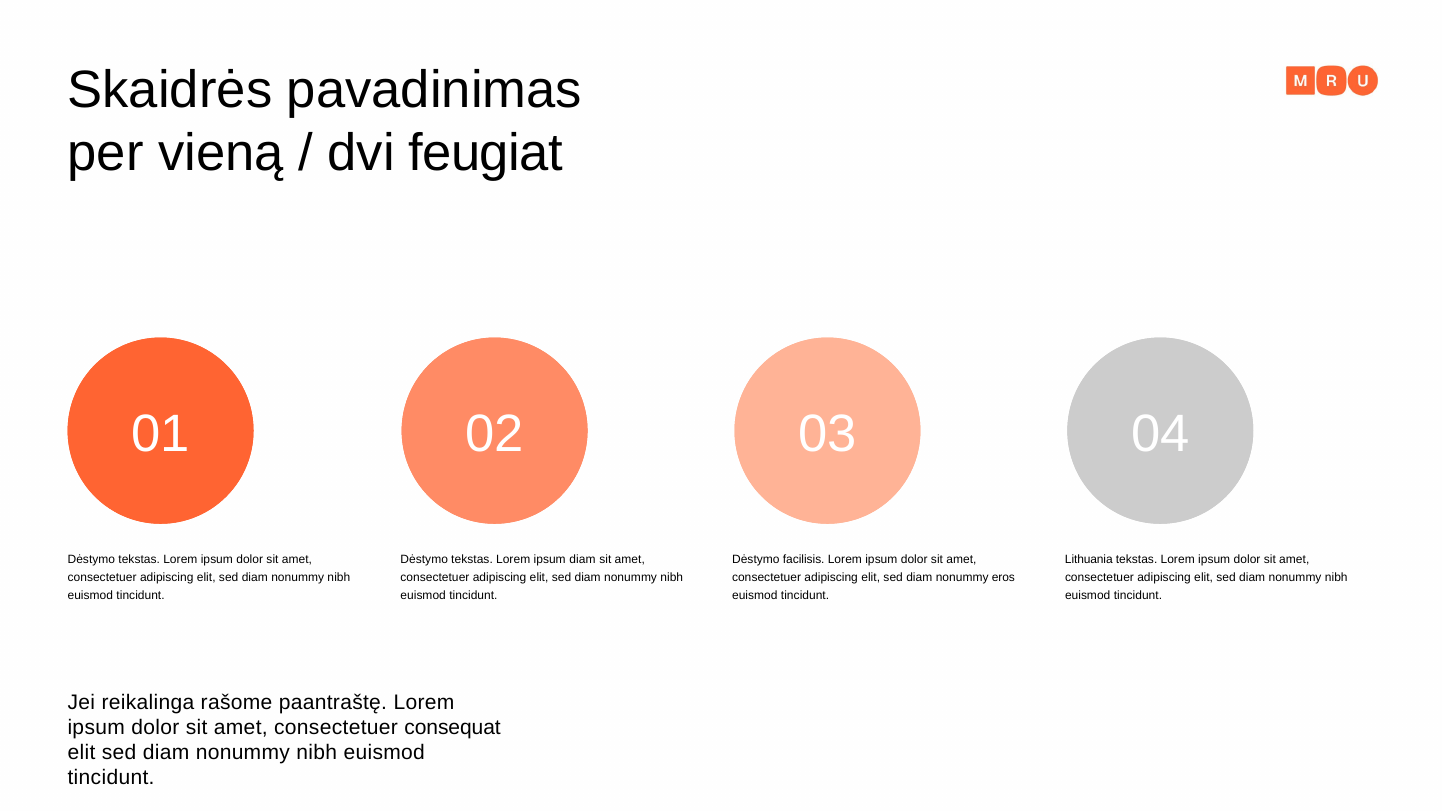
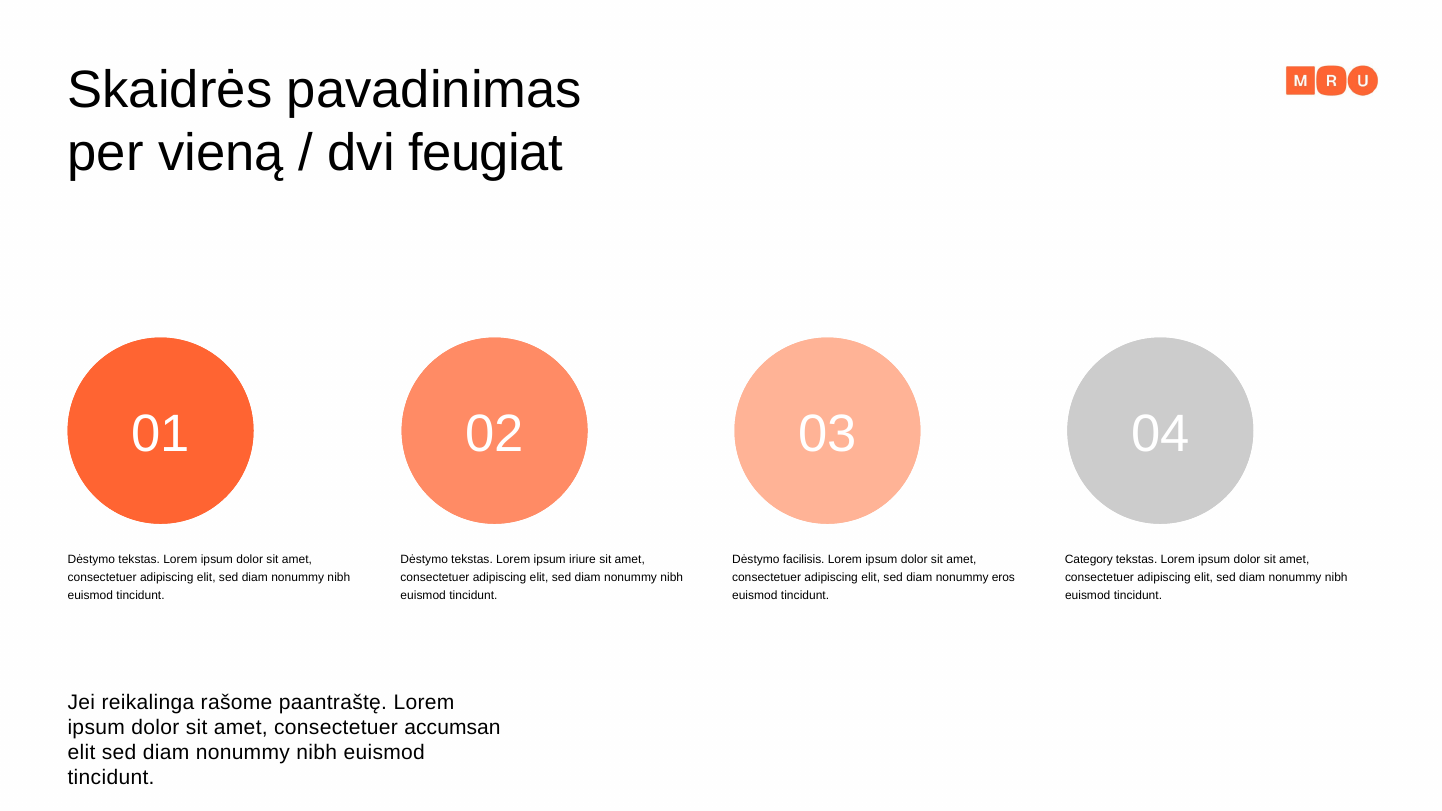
ipsum diam: diam -> iriure (583, 560)
Lithuania: Lithuania -> Category (1089, 560)
consequat: consequat -> accumsan (453, 728)
